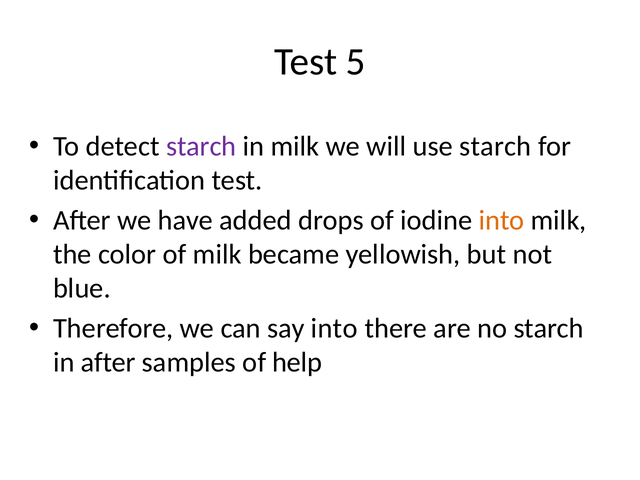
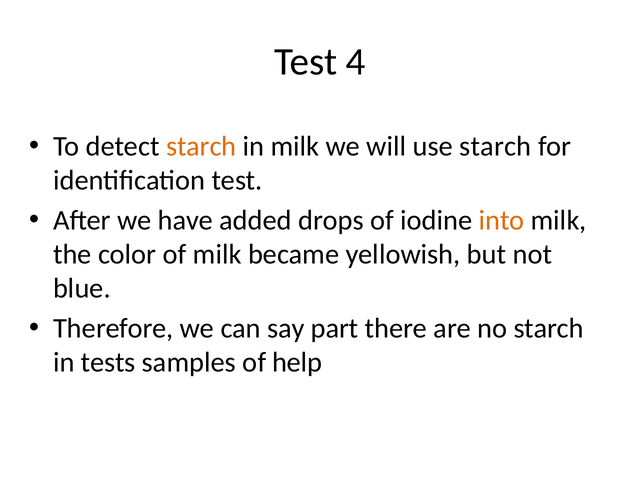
5: 5 -> 4 (356, 62)
starch colour: purple -> orange (201, 146)
say into: into -> part (335, 328)
in after: after -> tests (108, 363)
